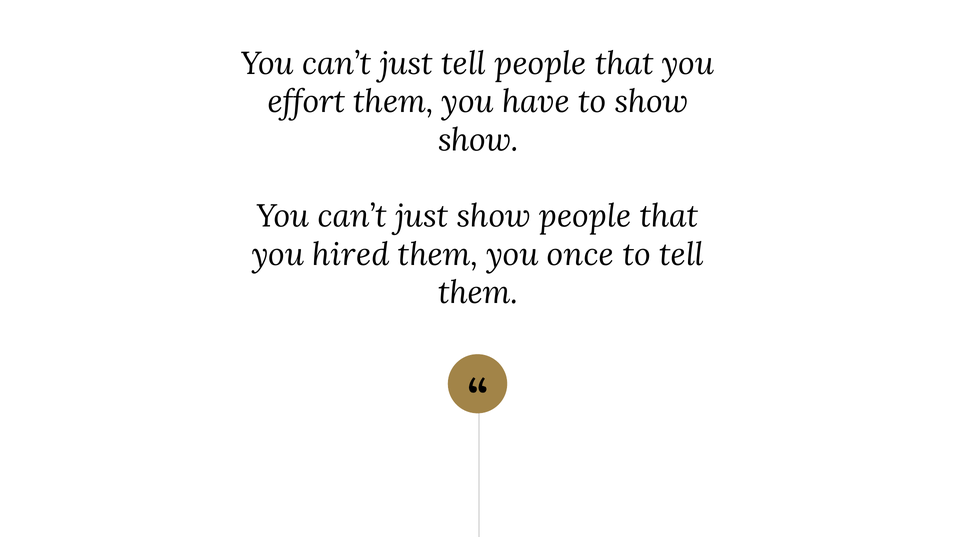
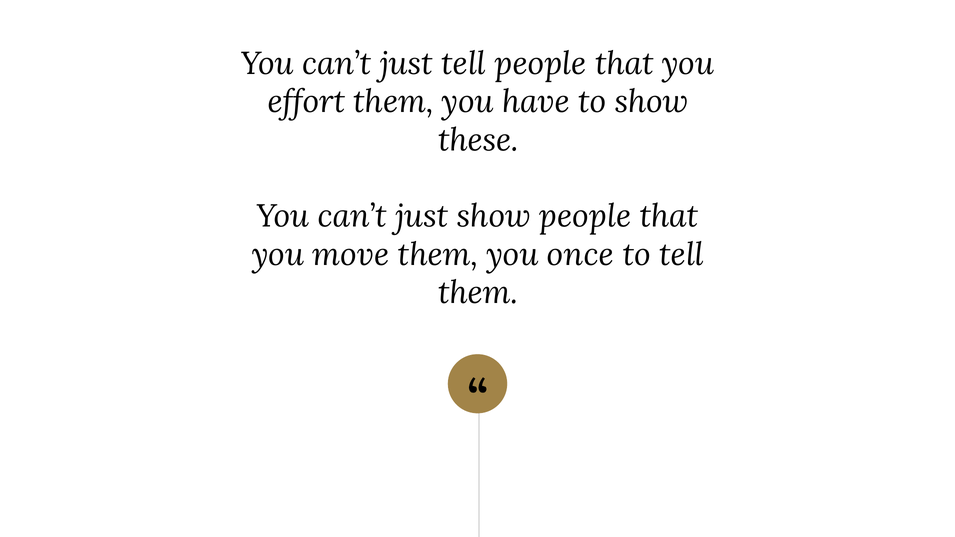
show: show -> these (478, 140)
hired: hired -> move (351, 255)
